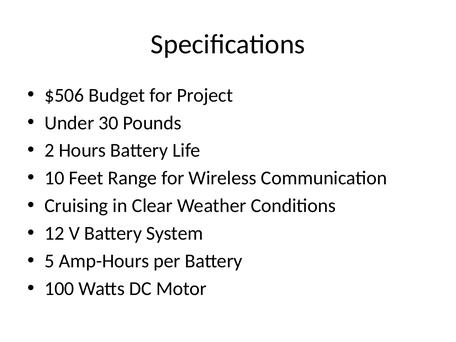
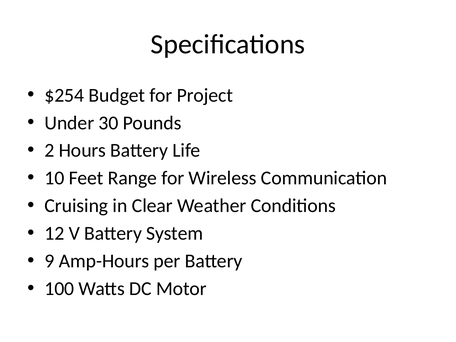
$506: $506 -> $254 (64, 95)
5: 5 -> 9 (49, 261)
